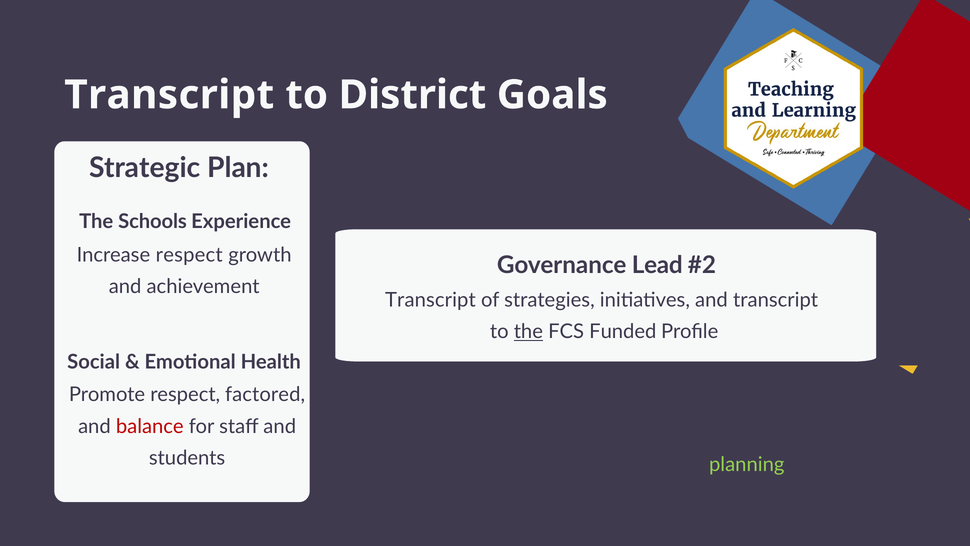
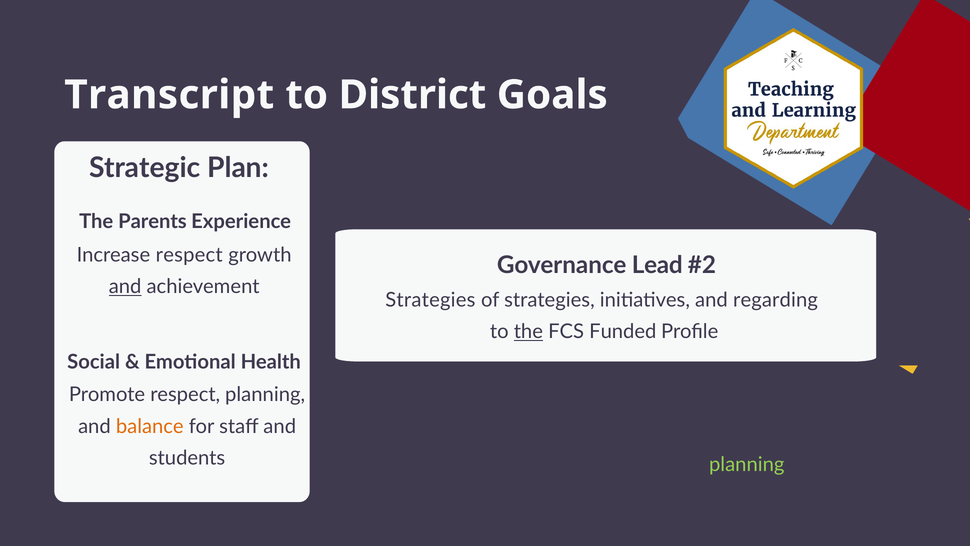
Schools: Schools -> Parents (152, 221)
and underline: none -> present (125, 286)
Transcript: Transcript -> Strategies (430, 300)
and transcript: transcript -> regarding (775, 300)
respect factored: factored -> planning (265, 395)
balance colour: red -> orange (150, 426)
